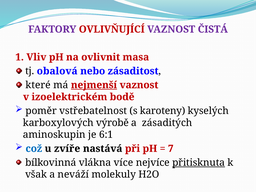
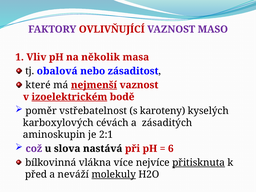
ČISTÁ: ČISTÁ -> MASO (213, 29)
ovlivnit: ovlivnit -> několik (101, 57)
izoelektrickém underline: none -> present (69, 97)
výrobě: výrobě -> cévách (112, 123)
6:1: 6:1 -> 2:1 (106, 135)
což colour: blue -> purple (34, 149)
zvíře: zvíře -> slova (67, 149)
7: 7 -> 6 (171, 149)
však: však -> před (36, 174)
molekuly underline: none -> present (114, 174)
